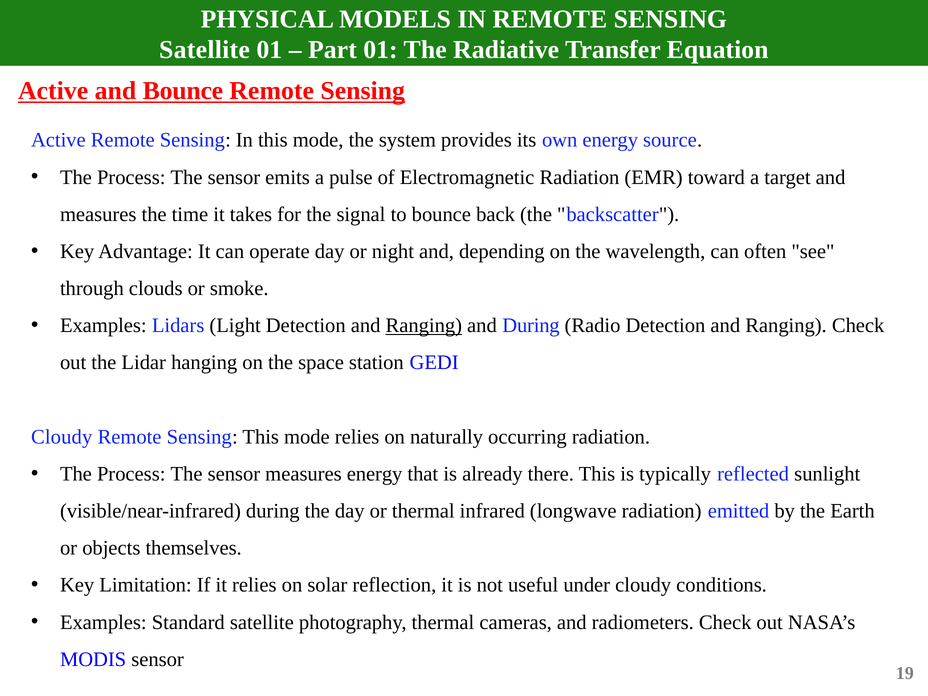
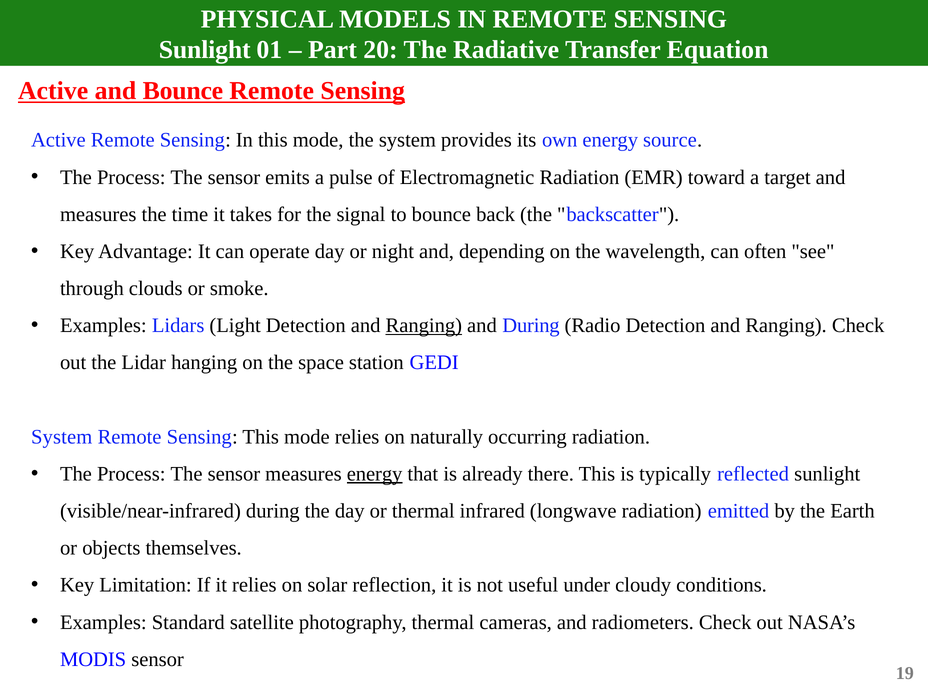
Satellite: Satellite -> Sunlight (205, 50)
Part 01: 01 -> 20 (380, 50)
Cloudy: Cloudy -> System (62, 437)
energy underline: none -> present (375, 474)
